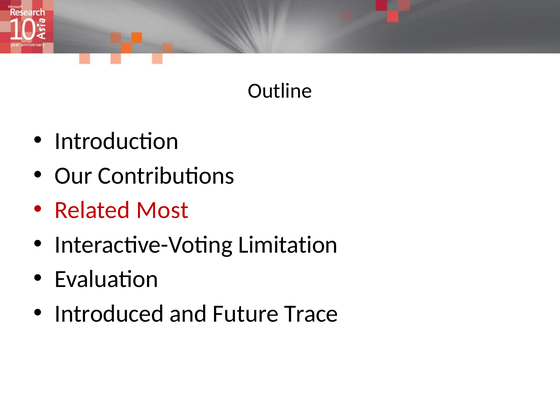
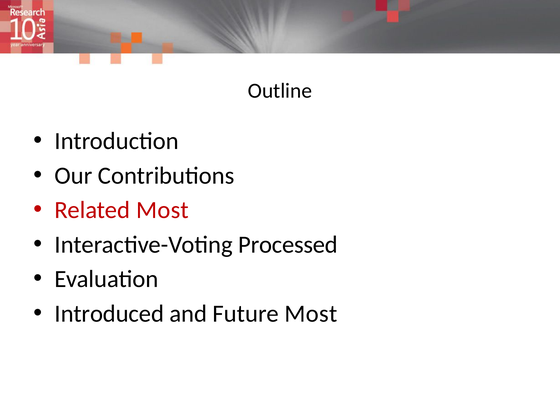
Limitation: Limitation -> Processed (288, 245)
Future Trace: Trace -> Most (311, 314)
